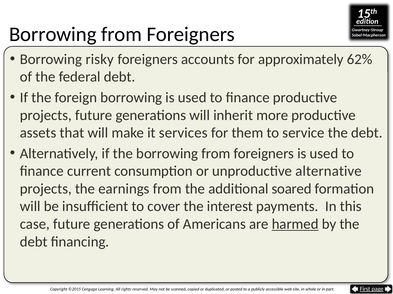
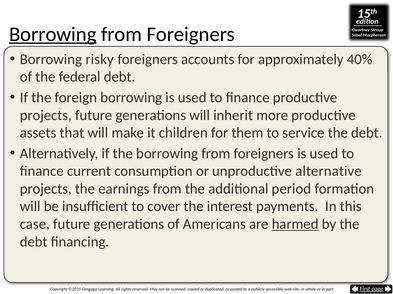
Borrowing underline: none -> present (53, 34)
62%: 62% -> 40% (360, 59)
services: services -> children (183, 133)
soared: soared -> period (291, 189)
